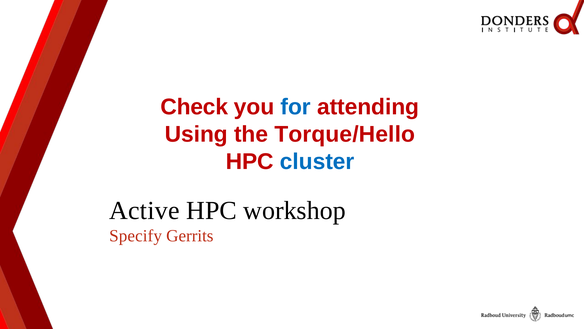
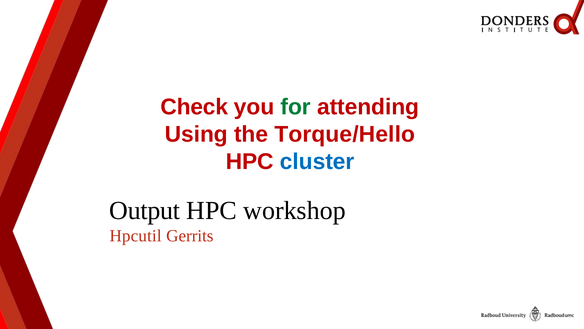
for colour: blue -> green (296, 107)
Active: Active -> Output (145, 210)
Specify: Specify -> Hpcutil (136, 236)
